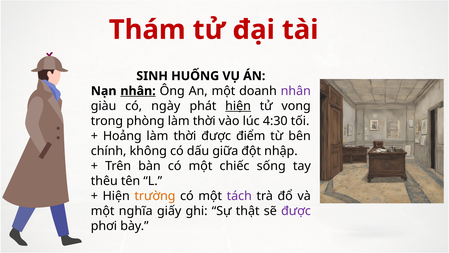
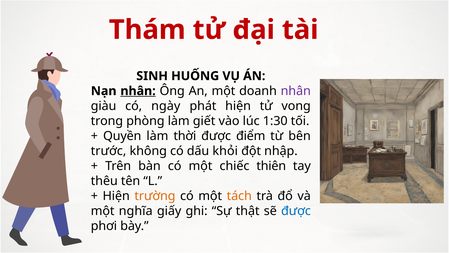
hiện underline: present -> none (238, 106)
phòng làm thời: thời -> giết (204, 121)
4:30: 4:30 -> 1:30 (275, 121)
Hoảng: Hoảng -> Quyền (122, 136)
chính: chính -> trước (109, 151)
giữa: giữa -> khỏi (225, 151)
sống: sống -> thiên (271, 166)
tách colour: purple -> orange (239, 196)
được colour: purple -> blue (296, 211)
